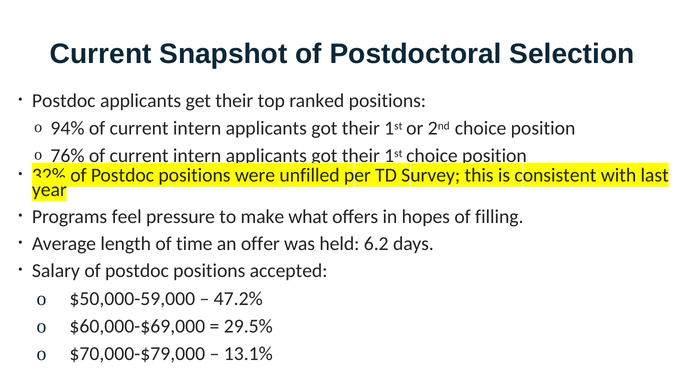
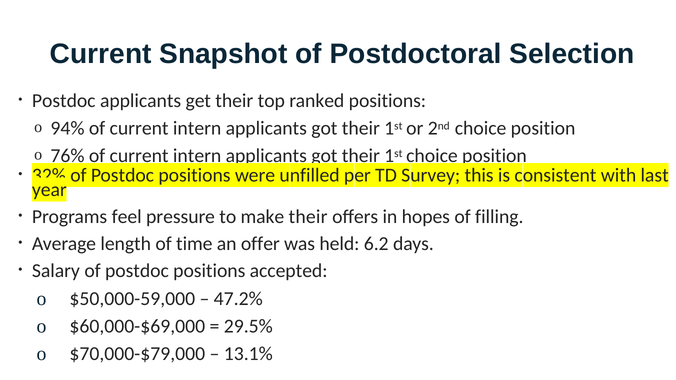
make what: what -> their (308, 217)
